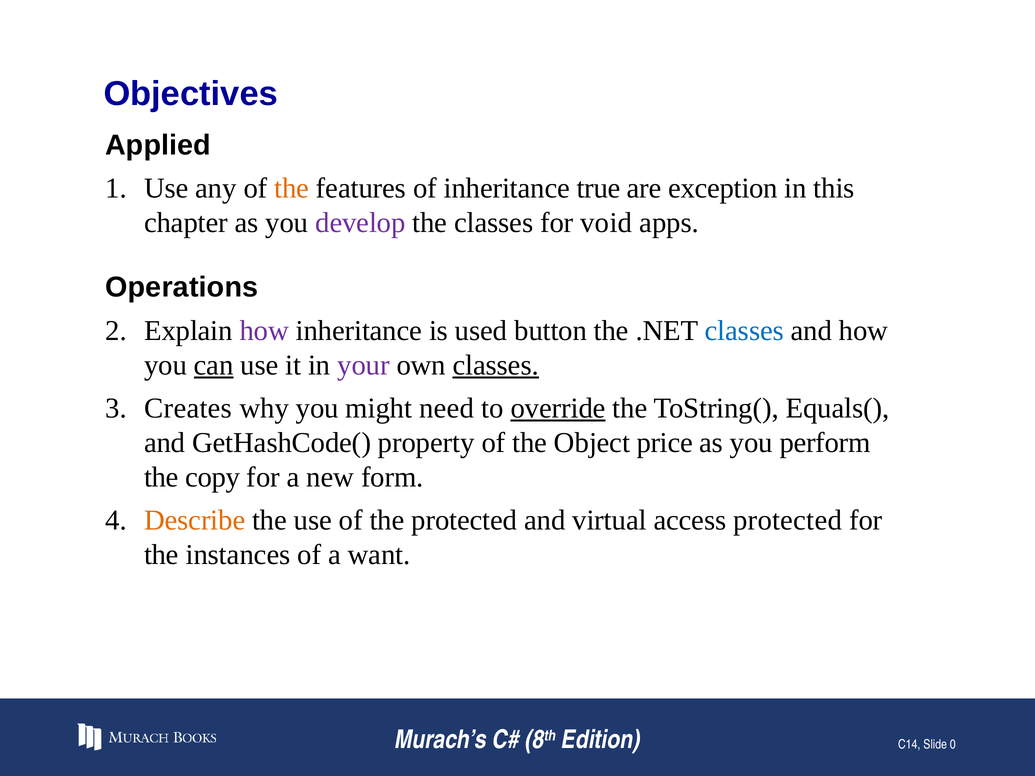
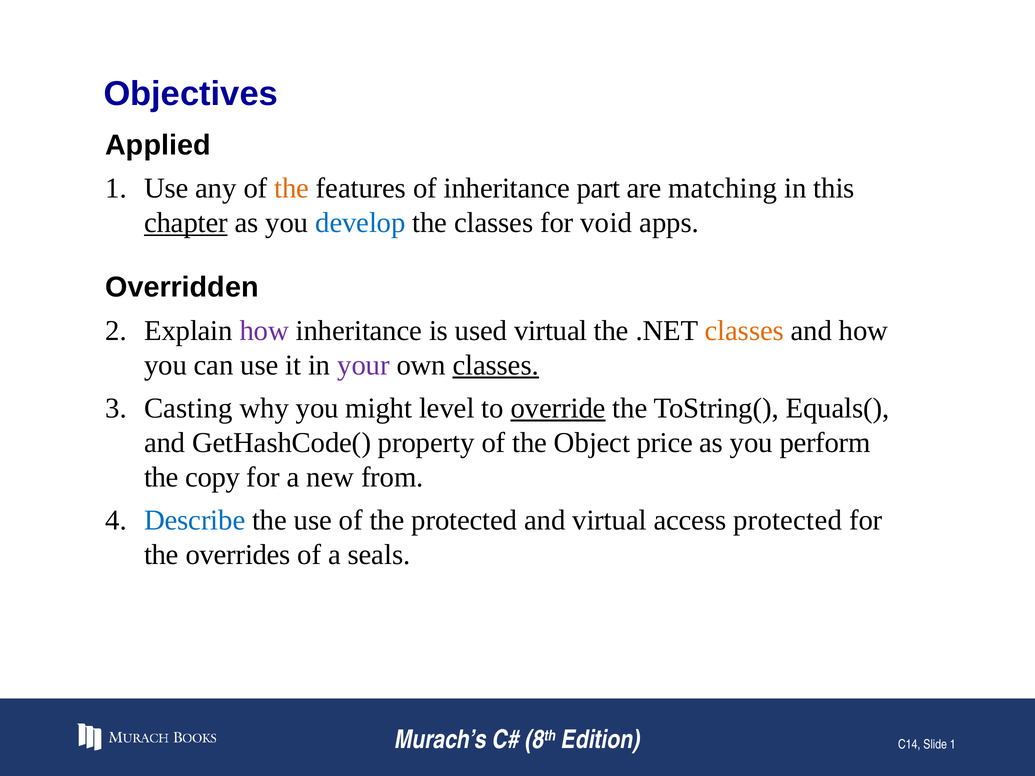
true: true -> part (598, 188)
exception: exception -> matching (723, 188)
chapter underline: none -> present (186, 223)
develop colour: purple -> blue (360, 223)
Operations: Operations -> Overridden (182, 288)
used button: button -> virtual (551, 331)
classes colour: blue -> orange (744, 331)
can underline: present -> none (214, 365)
Creates: Creates -> Casting (188, 408)
need: need -> level (447, 408)
form: form -> from (392, 477)
Describe colour: orange -> blue (195, 521)
instances: instances -> overrides (238, 555)
want: want -> seals (379, 555)
Slide 0: 0 -> 1 (953, 745)
